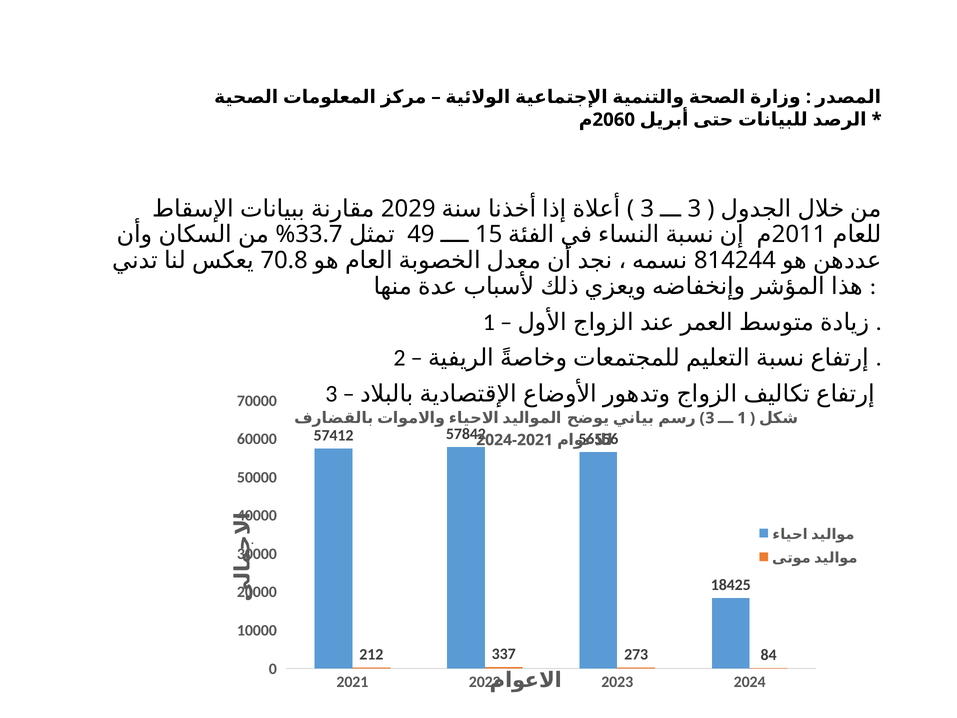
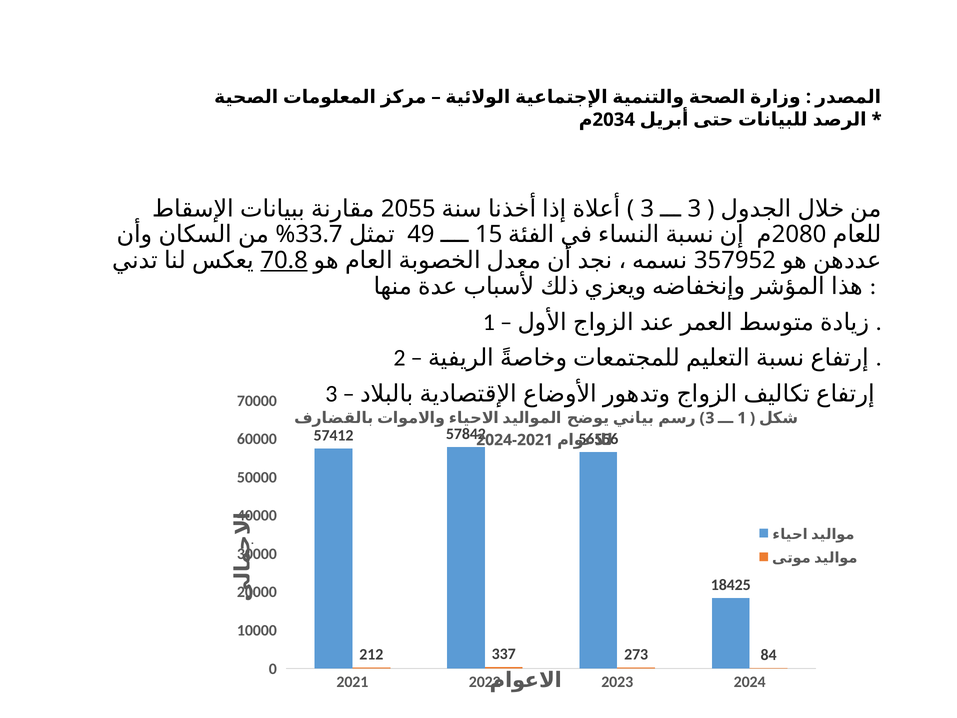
2060: 2060 -> 2034 (614, 120)
2029: 2029 -> 2055 (408, 209)
2011: 2011 -> 2080 (799, 234)
70.8 underline: none -> present (284, 260)
814244: 814244 -> 357952 (735, 260)
